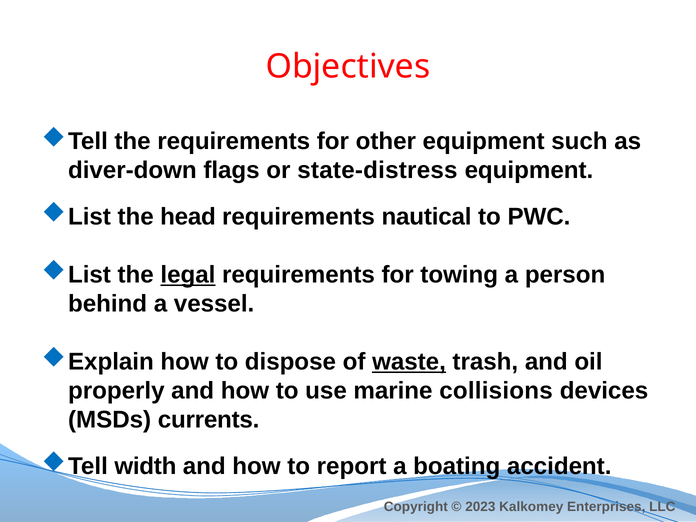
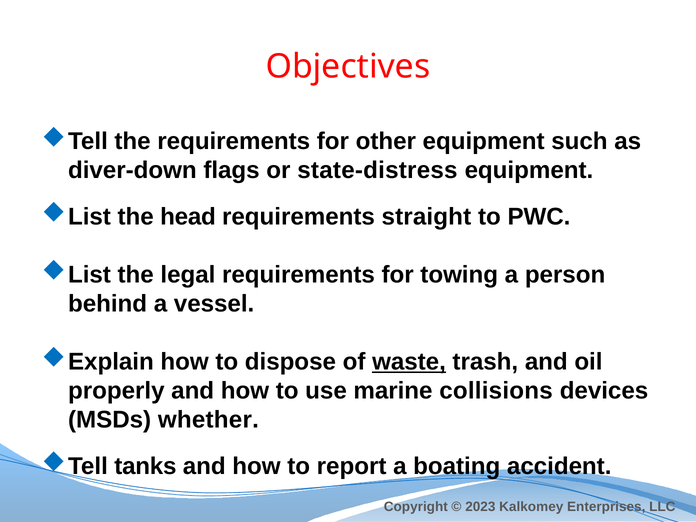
nautical: nautical -> straight (426, 217)
legal underline: present -> none (188, 275)
currents: currents -> whether (208, 420)
width: width -> tanks (145, 466)
